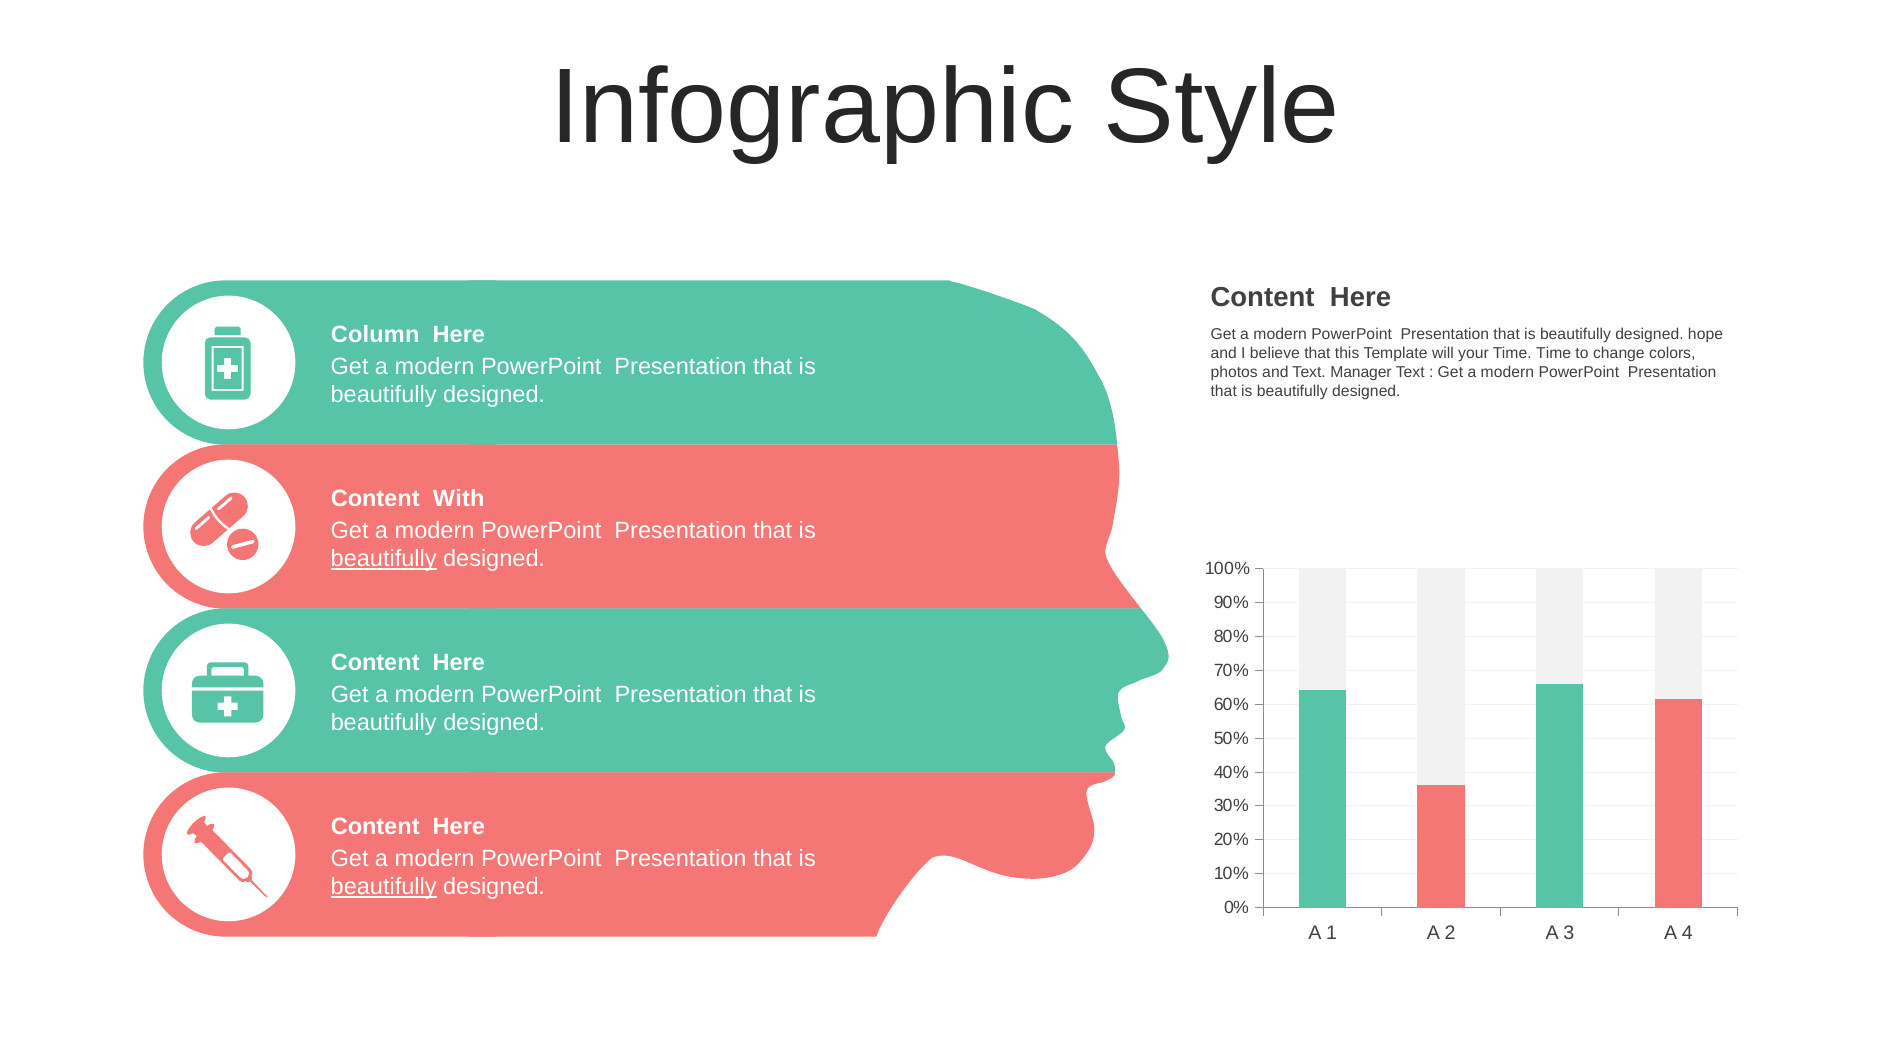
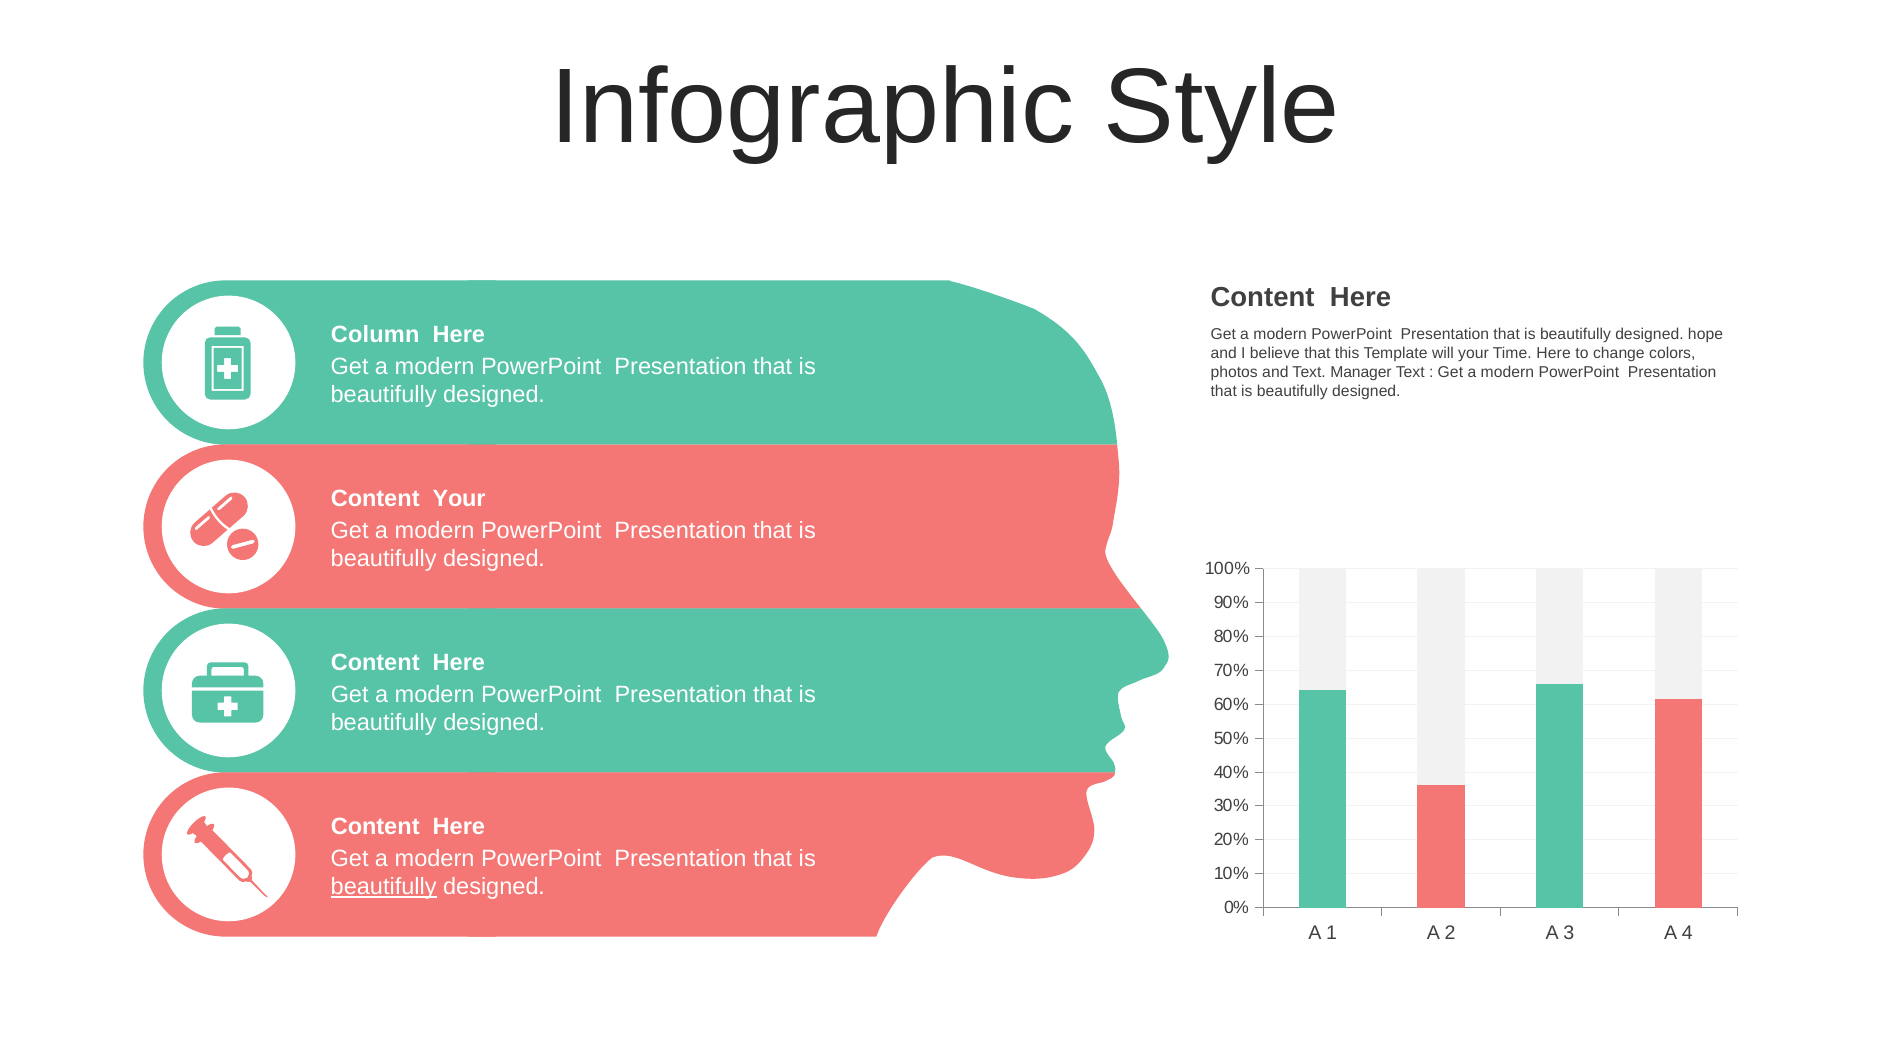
Time Time: Time -> Here (1554, 353)
Content With: With -> Your (459, 499)
beautifully underline: present -> none (384, 559)
